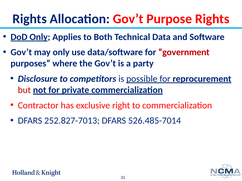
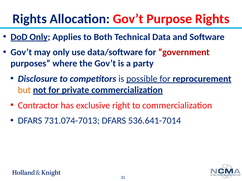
but colour: red -> orange (24, 90)
252.827-7013: 252.827-7013 -> 731.074-7013 (72, 121)
526.485-7014: 526.485-7014 -> 536.641-7014 (155, 121)
